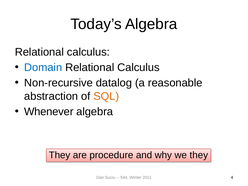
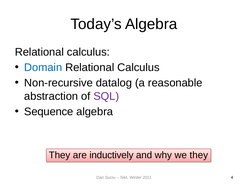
SQL colour: orange -> purple (106, 96)
Whenever: Whenever -> Sequence (49, 112)
procedure: procedure -> inductively (111, 155)
